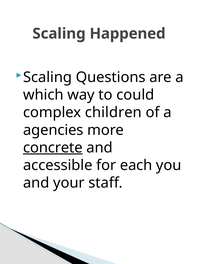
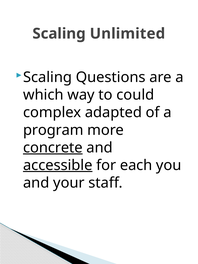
Happened: Happened -> Unlimited (127, 34)
children: children -> adapted (113, 112)
agencies: agencies -> program (53, 130)
accessible underline: none -> present (58, 165)
